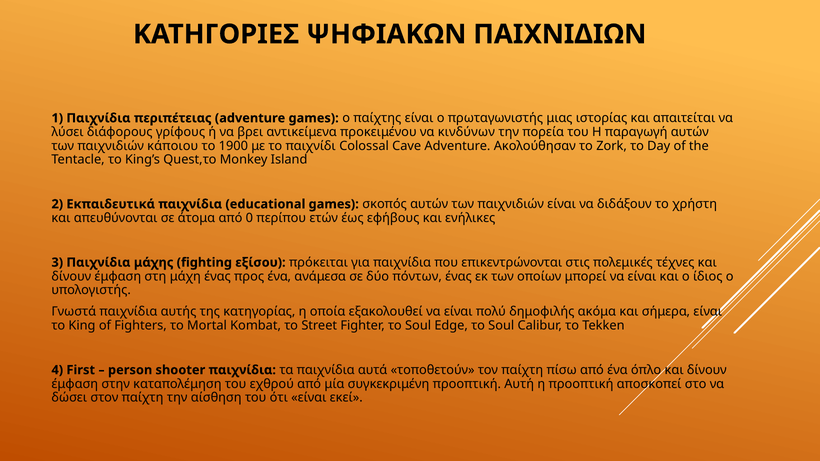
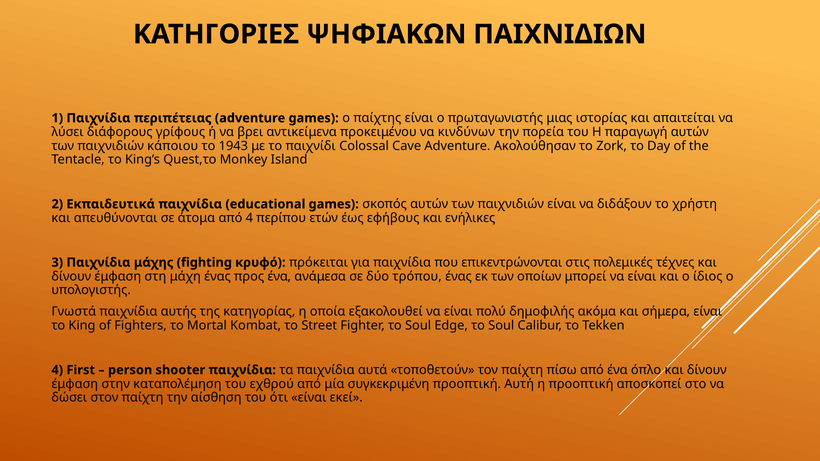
1900: 1900 -> 1943 (233, 146)
από 0: 0 -> 4 (249, 218)
εξίσου: εξίσου -> κρυφό (260, 263)
πόντων: πόντων -> τρόπου (417, 276)
